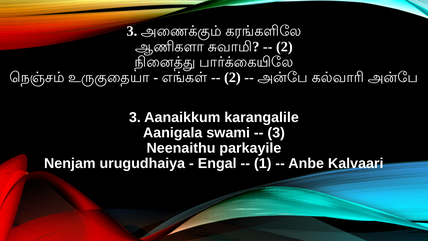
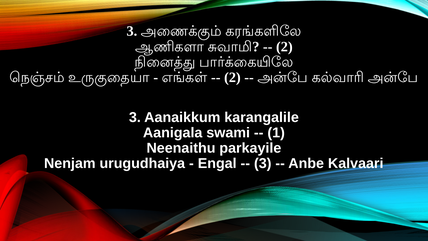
3: 3 -> 1 (276, 133)
1: 1 -> 3 (263, 163)
